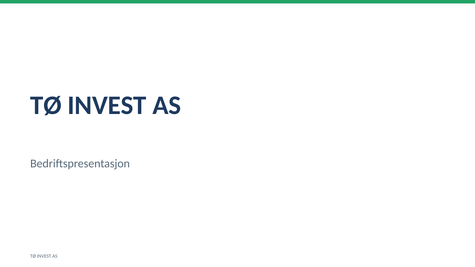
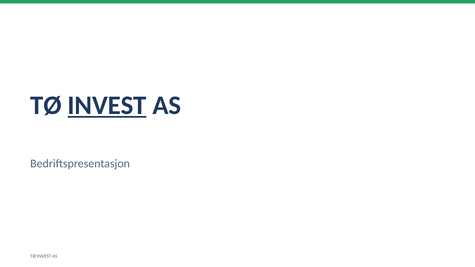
INVEST underline: none -> present (107, 105)
